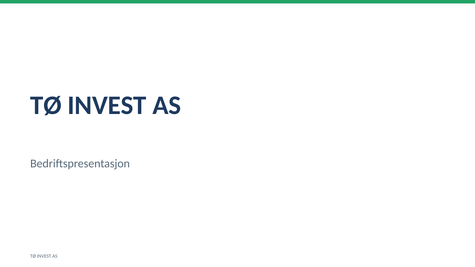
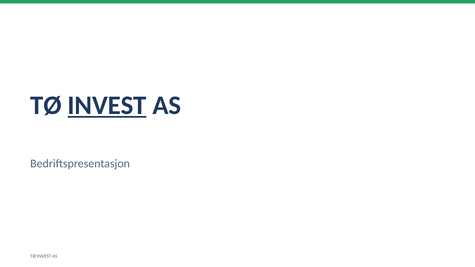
INVEST underline: none -> present (107, 105)
